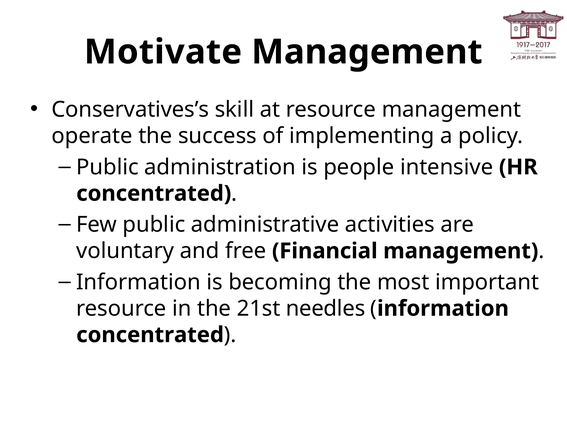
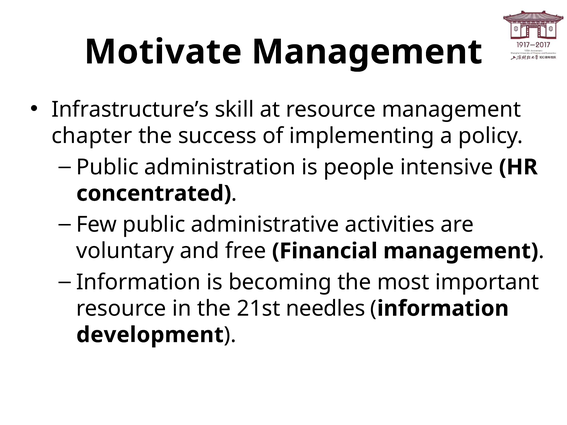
Conservatives’s: Conservatives’s -> Infrastructure’s (130, 110)
operate: operate -> chapter (92, 136)
concentrated: concentrated -> development (150, 335)
